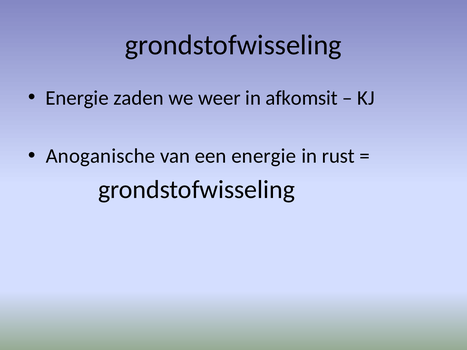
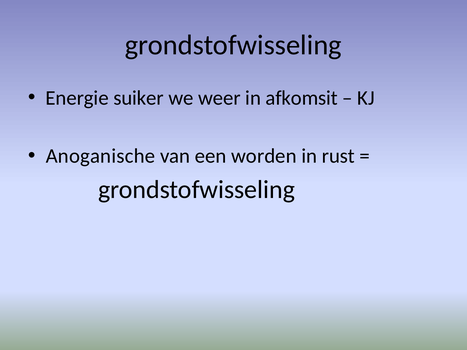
zaden: zaden -> suiker (139, 98)
een energie: energie -> worden (264, 156)
